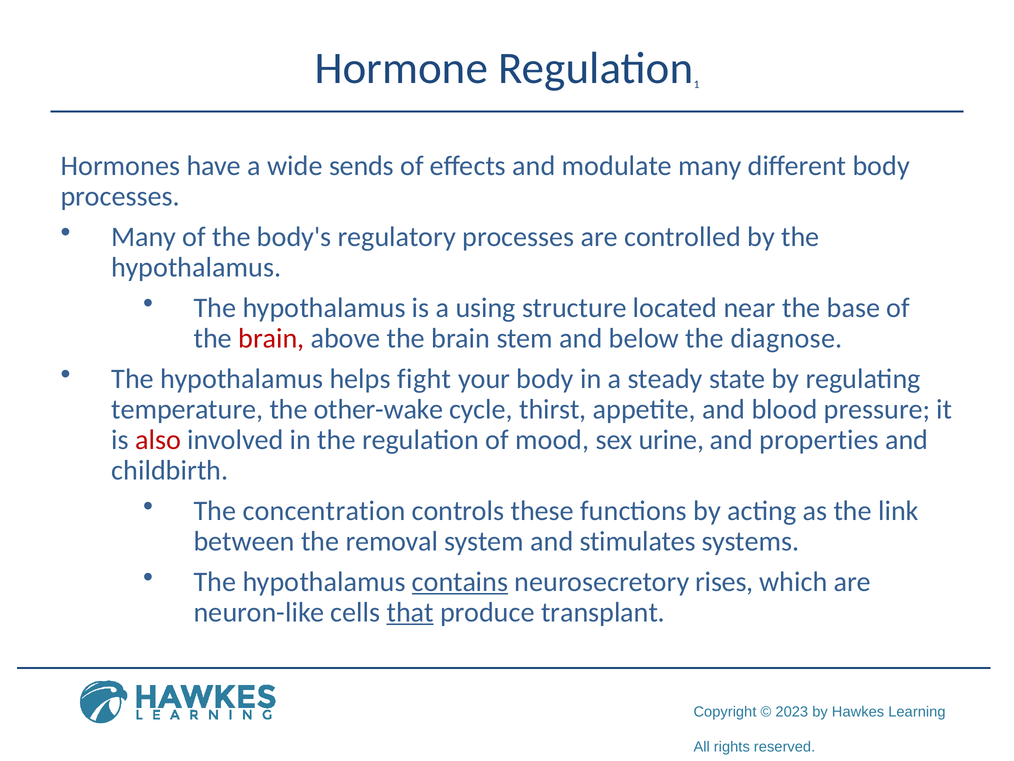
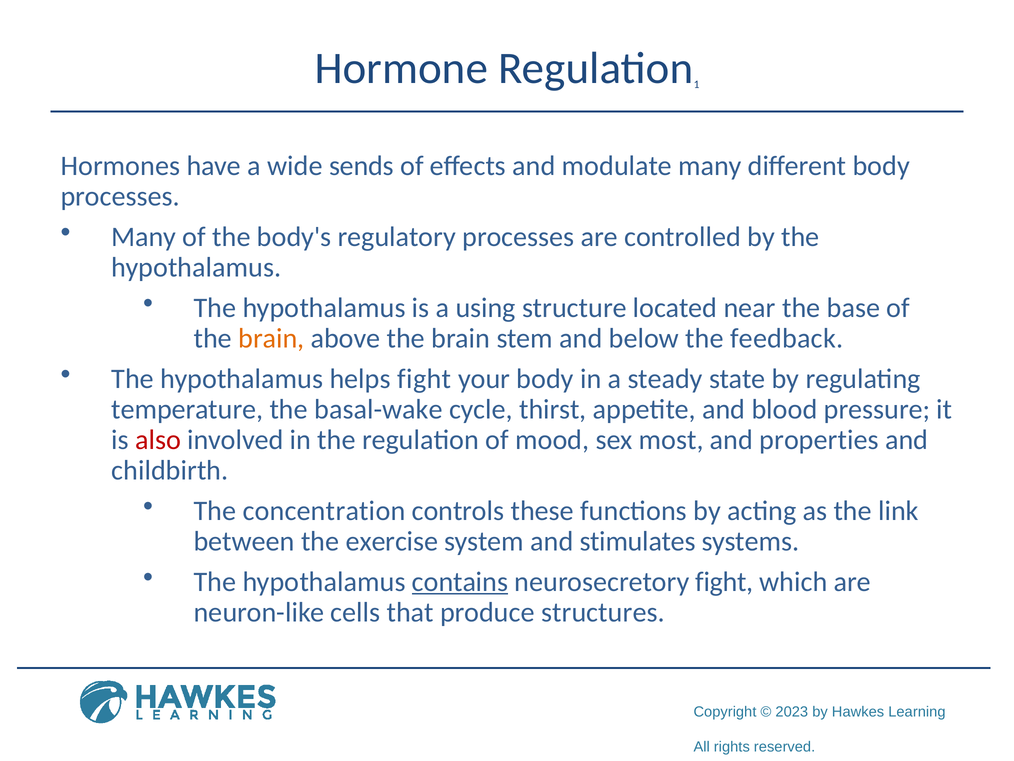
brain colour: red -> orange (271, 338)
diagnose: diagnose -> feedback (787, 338)
other-wake: other-wake -> basal-wake (378, 409)
urine: urine -> most (671, 439)
removal: removal -> exercise (392, 541)
neurosecretory rises: rises -> fight (724, 581)
that underline: present -> none (410, 612)
transplant: transplant -> structures (603, 612)
